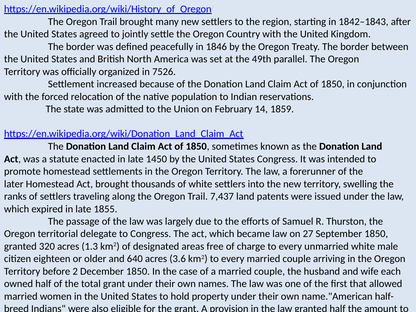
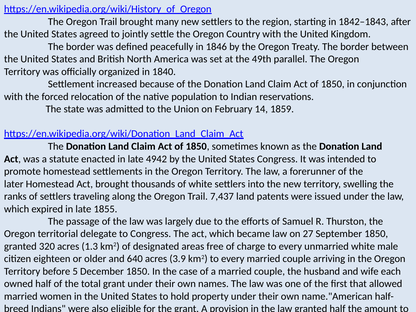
7526: 7526 -> 1840 (164, 72)
1450: 1450 -> 4942 (156, 159)
3.6: 3.6 -> 3.9 (178, 259)
2: 2 -> 5 (75, 271)
